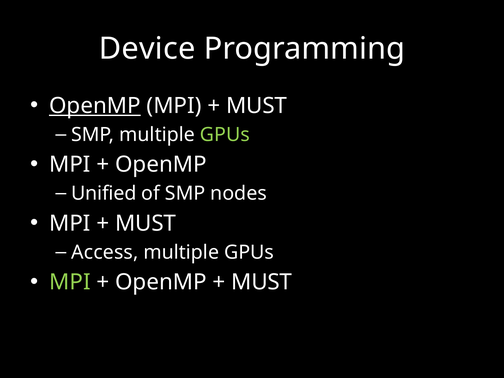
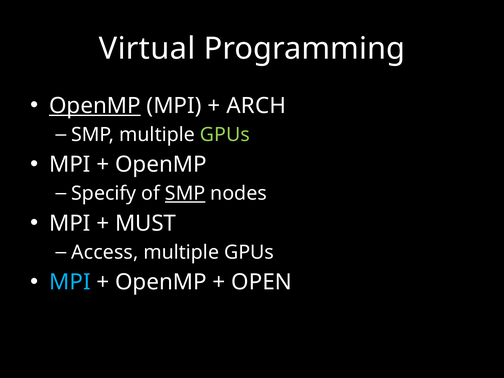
Device: Device -> Virtual (147, 49)
MUST: MUST -> ARCH (256, 106)
Unified: Unified -> Specify (104, 194)
SMP underline: none -> present (185, 194)
MPI colour: light green -> light blue (70, 282)
MUST: MUST -> OPEN (262, 282)
